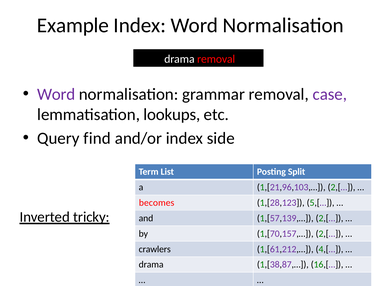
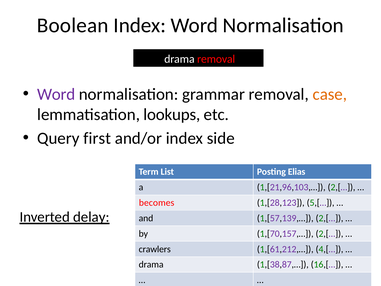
Example: Example -> Boolean (73, 25)
case colour: purple -> orange (330, 94)
find: find -> first (97, 138)
Split: Split -> Elias (297, 172)
tricky: tricky -> delay (91, 217)
